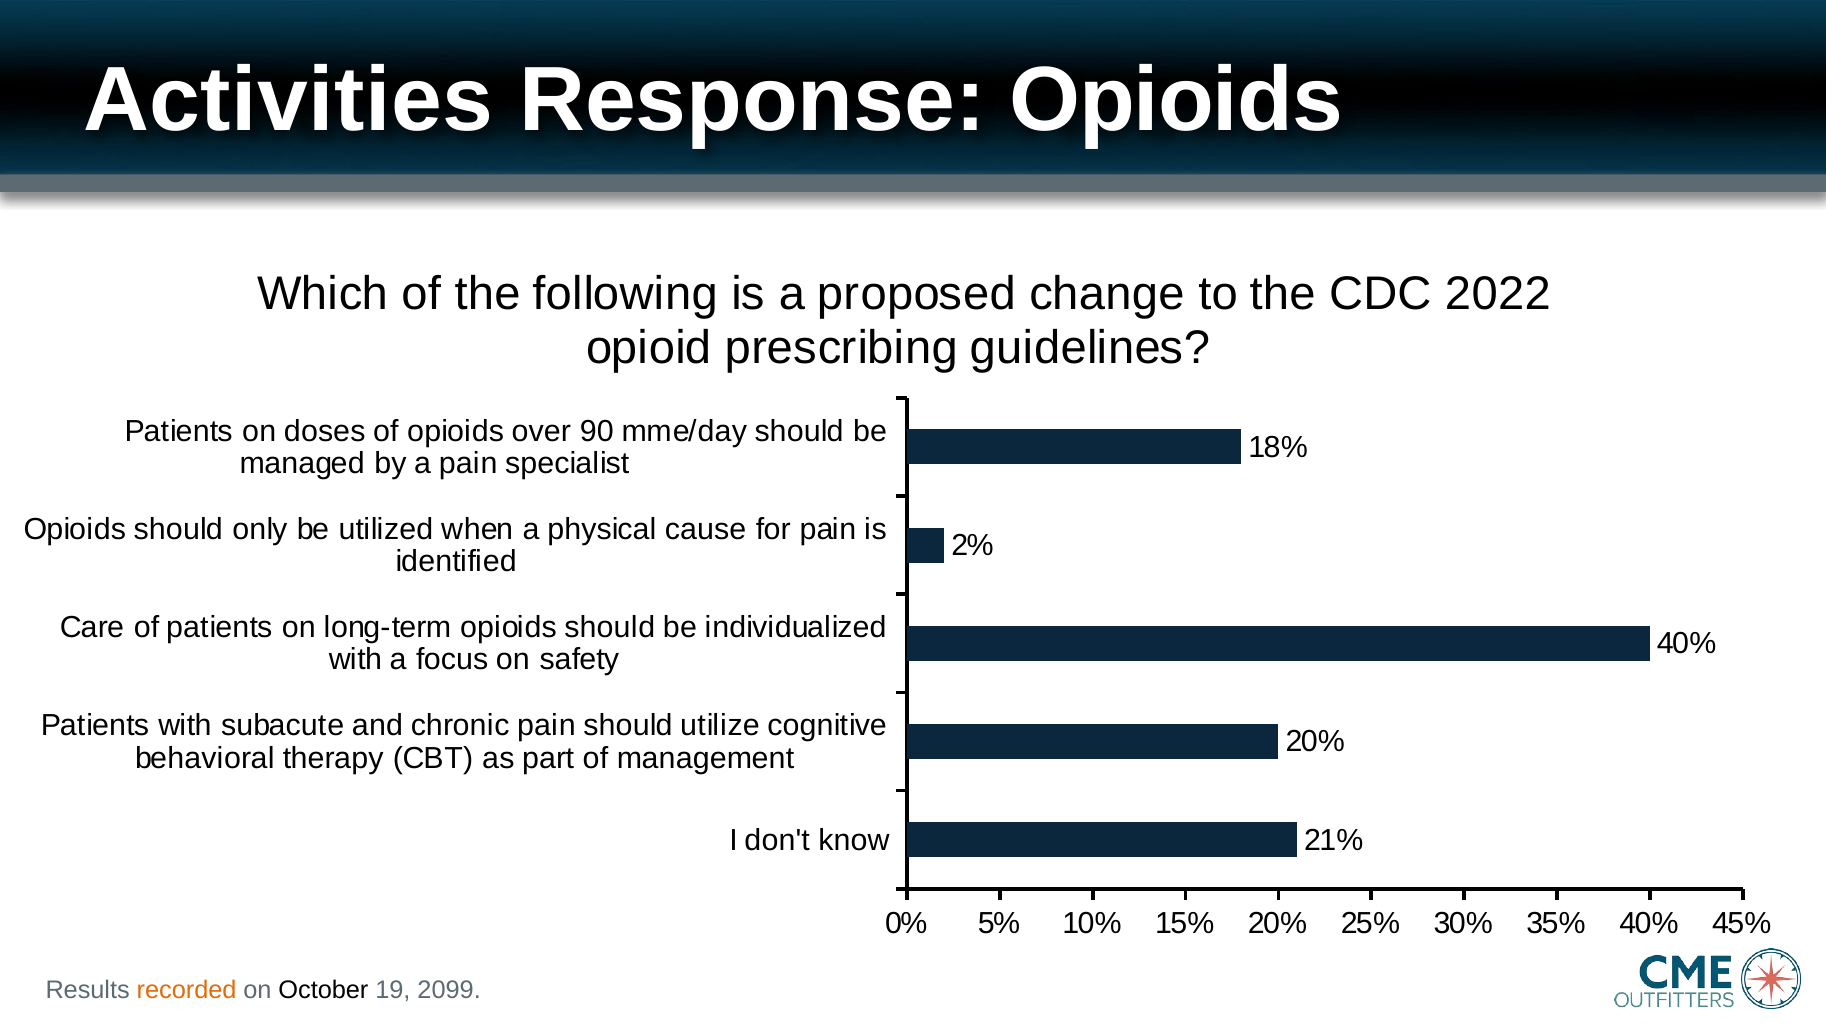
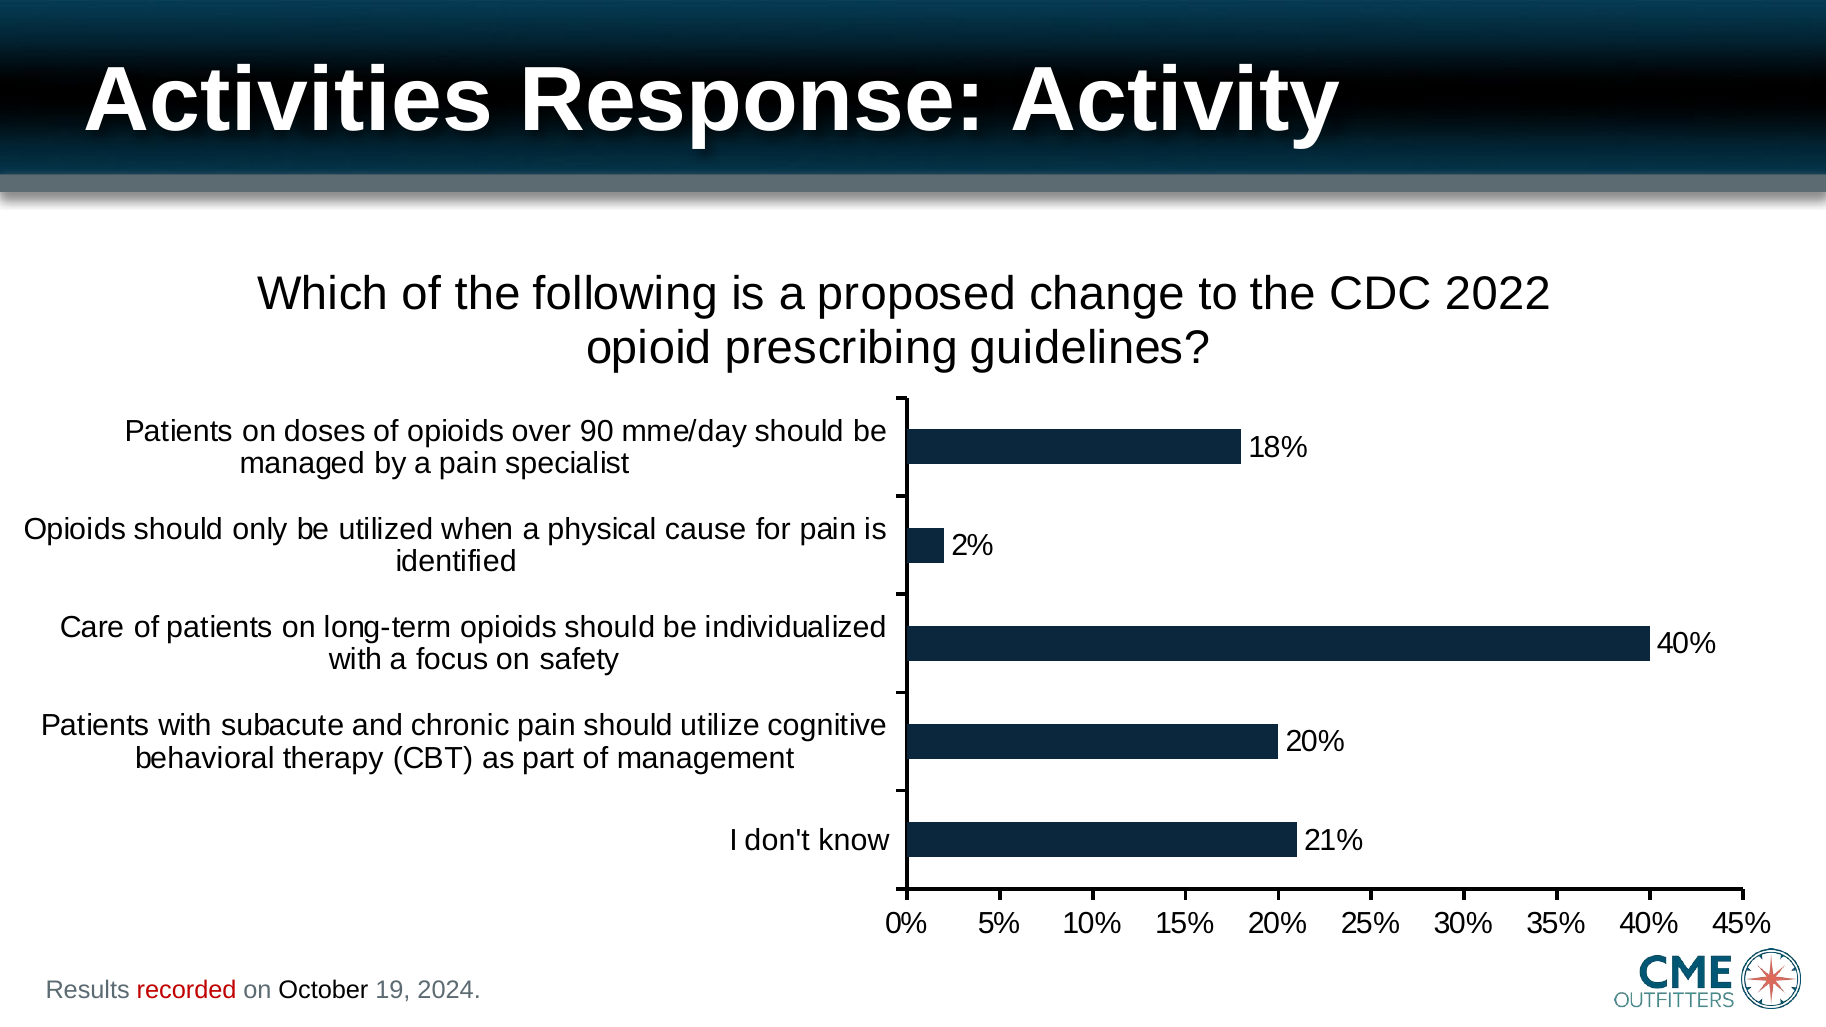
Response Opioids: Opioids -> Activity (1176, 101)
recorded colour: orange -> red (187, 990)
2099: 2099 -> 2024 (449, 990)
